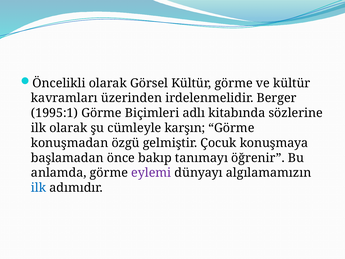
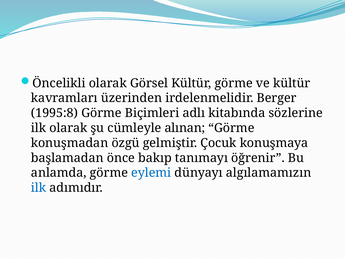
1995:1: 1995:1 -> 1995:8 (54, 113)
karşın: karşın -> alınan (185, 128)
eylemi colour: purple -> blue (151, 173)
